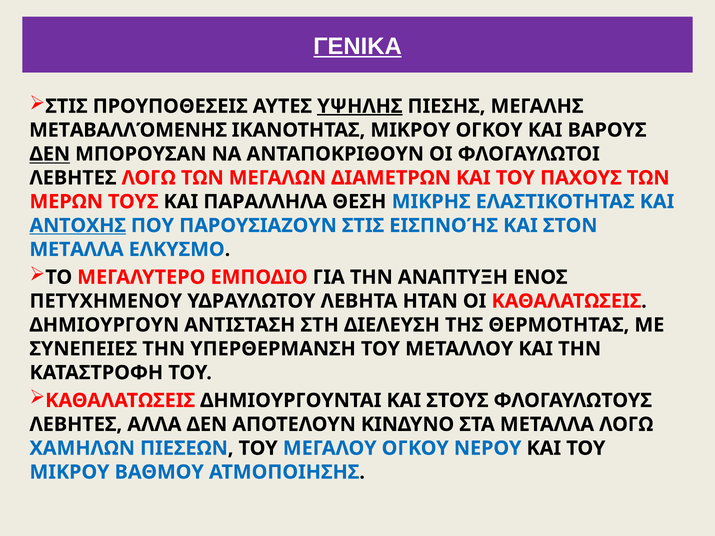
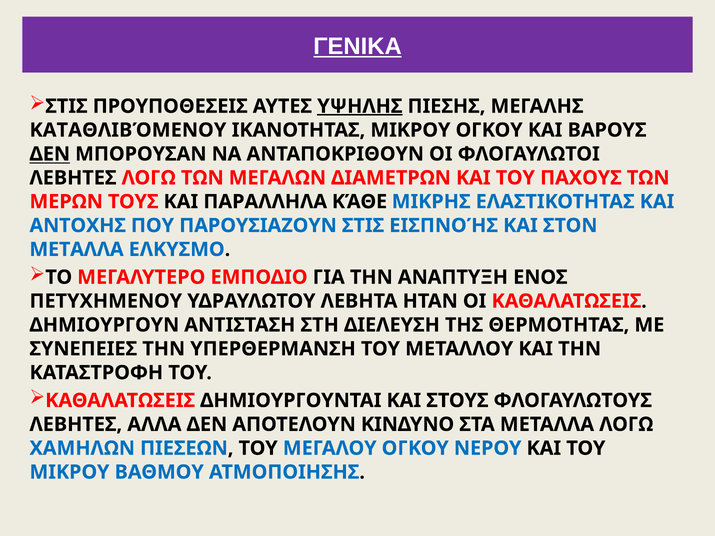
ΜΕΤΑΒΑΛΛΌΜΕΝΗΣ: ΜΕΤΑΒΑΛΛΌΜΕΝΗΣ -> ΚΑΤΑΘΛΙΒΌΜΕΝΟΥ (128, 130)
ΘΕΣΗ: ΘΕΣΗ -> ΚΆΘΕ (359, 202)
ΑΝΤΟΧΗΣ underline: present -> none (78, 226)
